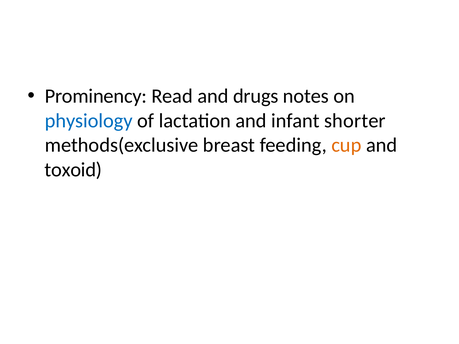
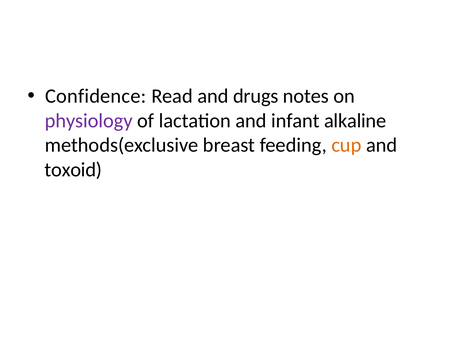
Prominency: Prominency -> Confidence (96, 96)
physiology colour: blue -> purple (89, 121)
shorter: shorter -> alkaline (355, 121)
